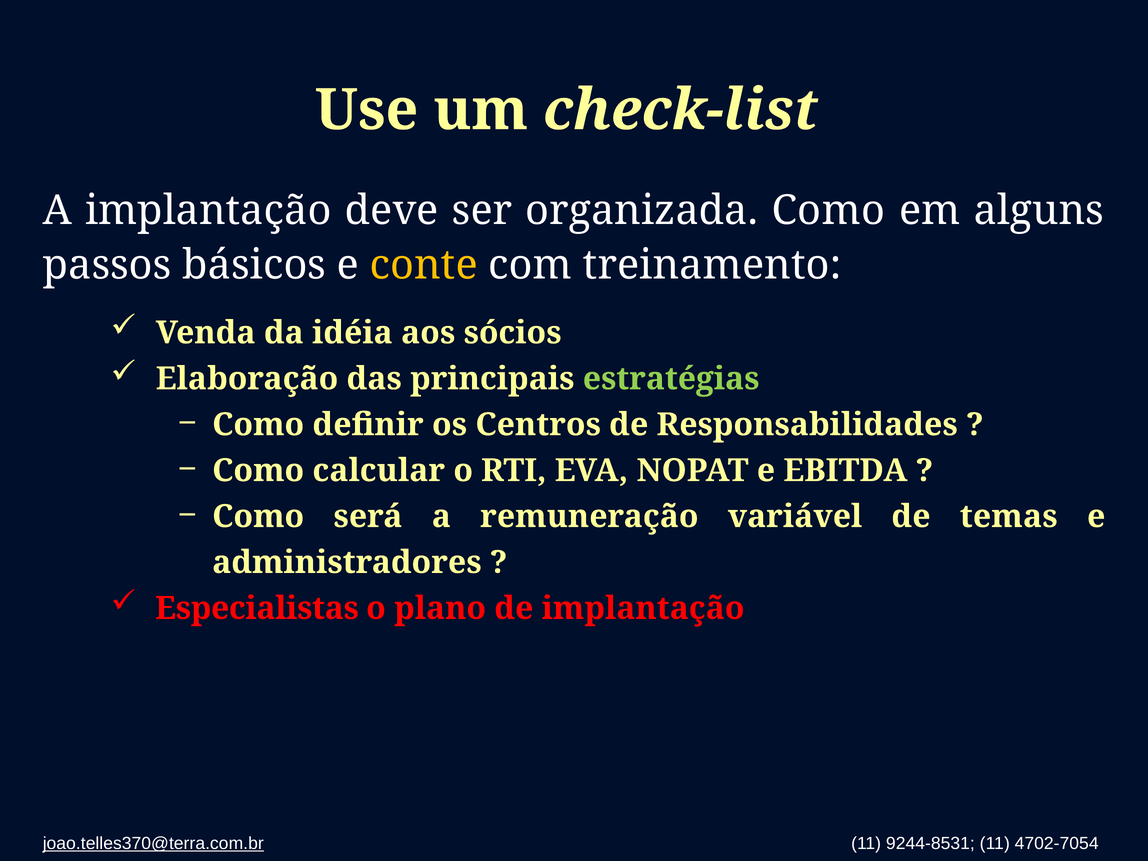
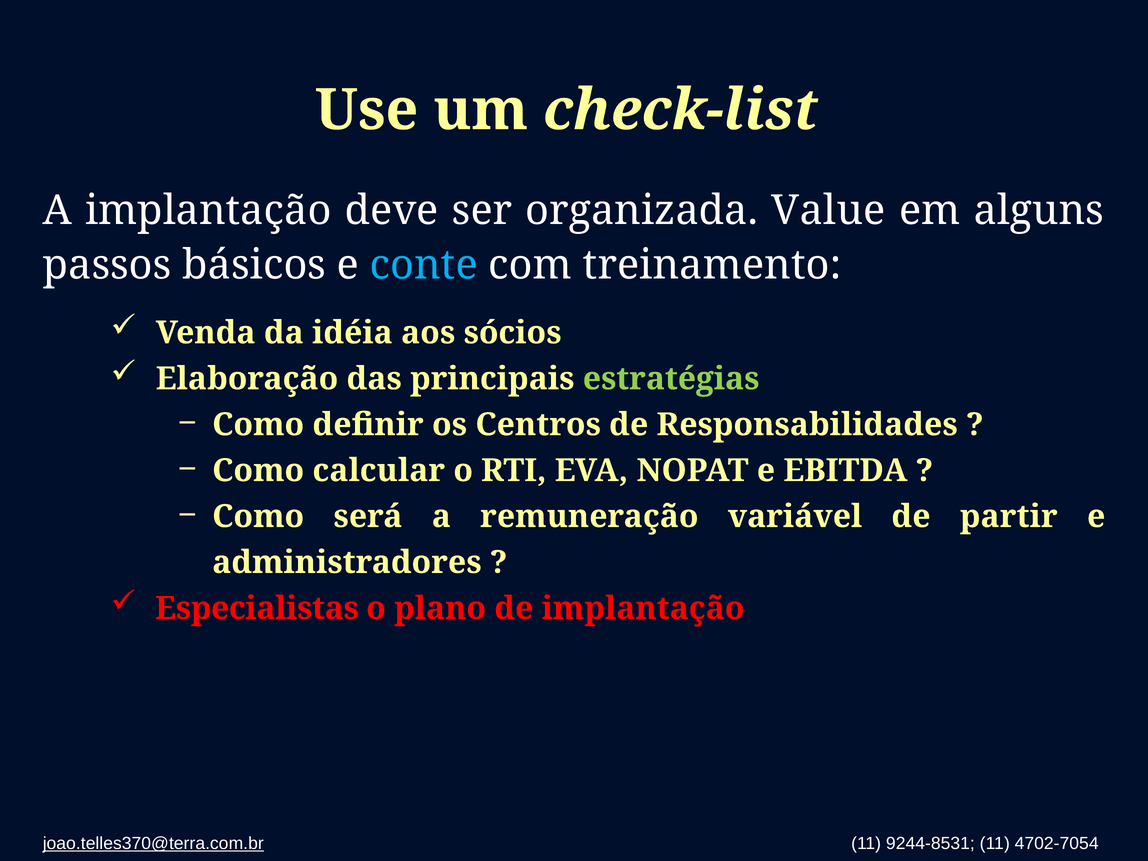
organizada Como: Como -> Value (828, 210)
conte colour: yellow -> light blue (424, 265)
temas: temas -> partir (1009, 517)
